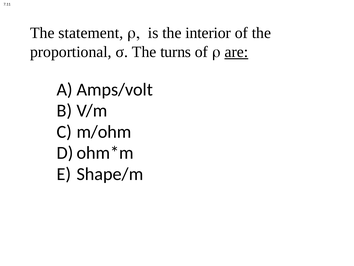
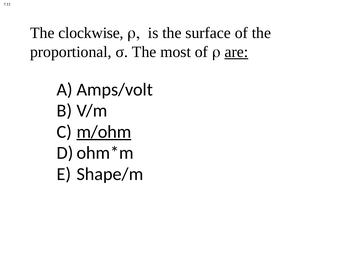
statement: statement -> clockwise (91, 33)
interior: interior -> surface (208, 33)
turns: turns -> most (176, 52)
m/ohm underline: none -> present (104, 132)
